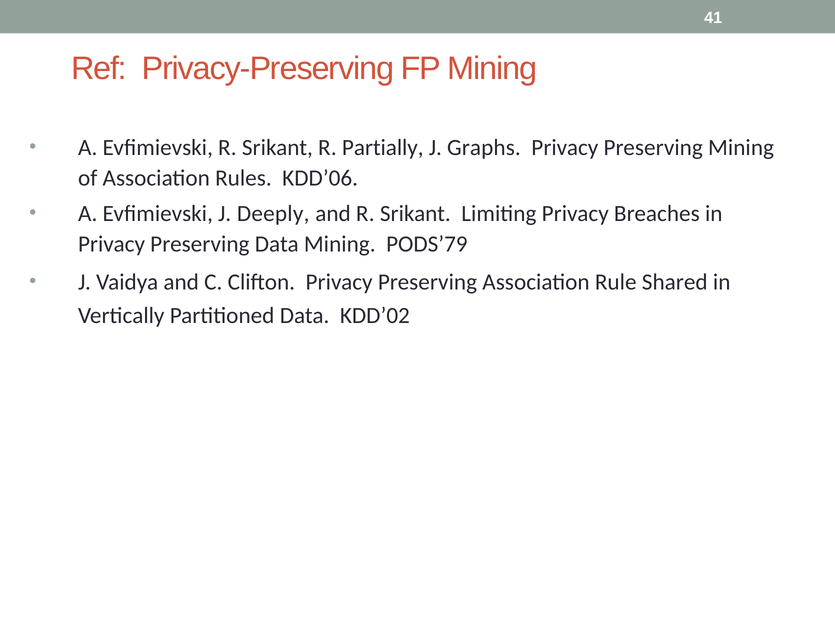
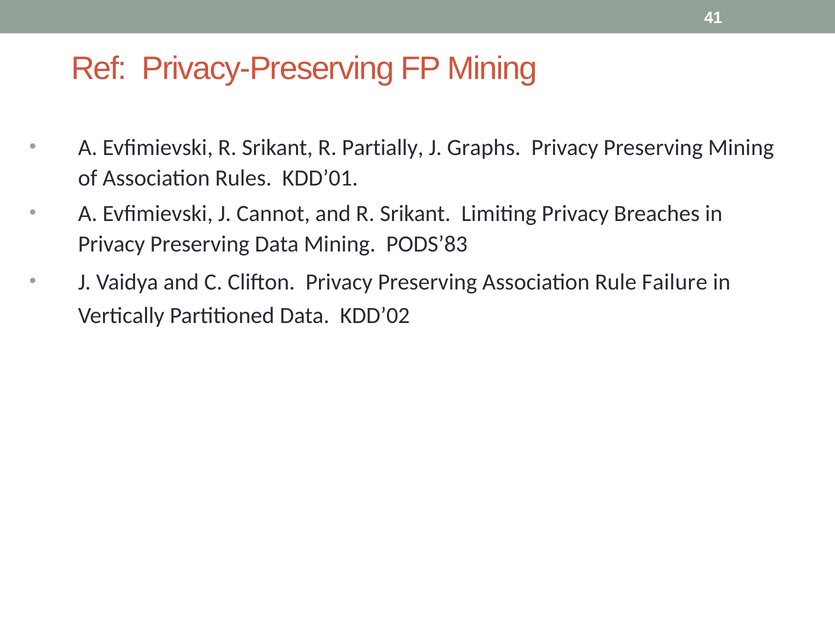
KDD’06: KDD’06 -> KDD’01 (320, 178)
Deeply: Deeply -> Cannot (273, 214)
PODS’79: PODS’79 -> PODS’83 (427, 244)
Shared: Shared -> Failure (675, 282)
